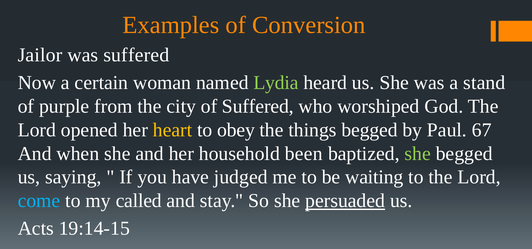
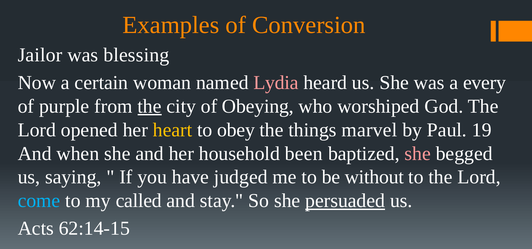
was suffered: suffered -> blessing (136, 55)
Lydia colour: light green -> pink (276, 83)
stand: stand -> every (485, 83)
the underline: none -> present (150, 106)
of Suffered: Suffered -> Obeying (258, 106)
things begged: begged -> marvel (369, 130)
67: 67 -> 19 (482, 130)
she colour: light green -> pink (418, 154)
waiting: waiting -> without (374, 177)
19:14-15: 19:14-15 -> 62:14-15 (94, 229)
